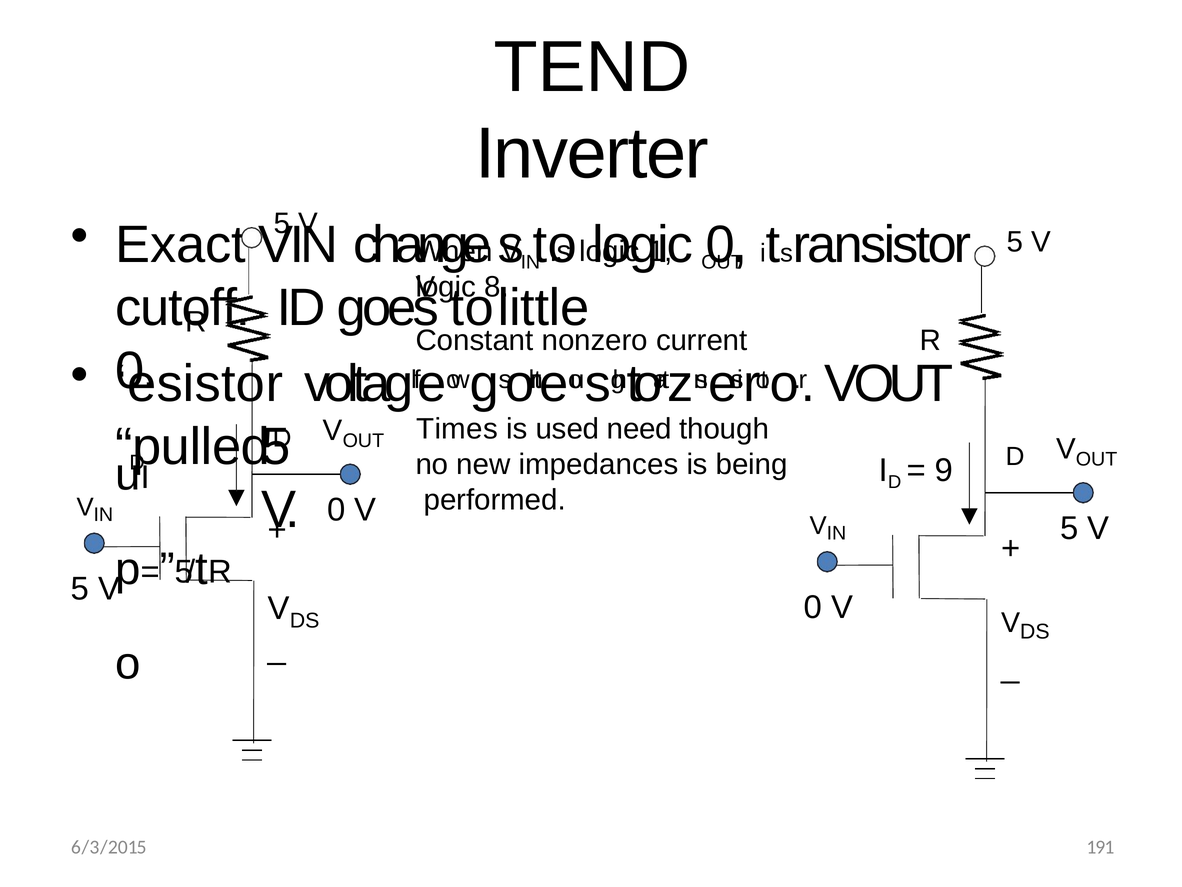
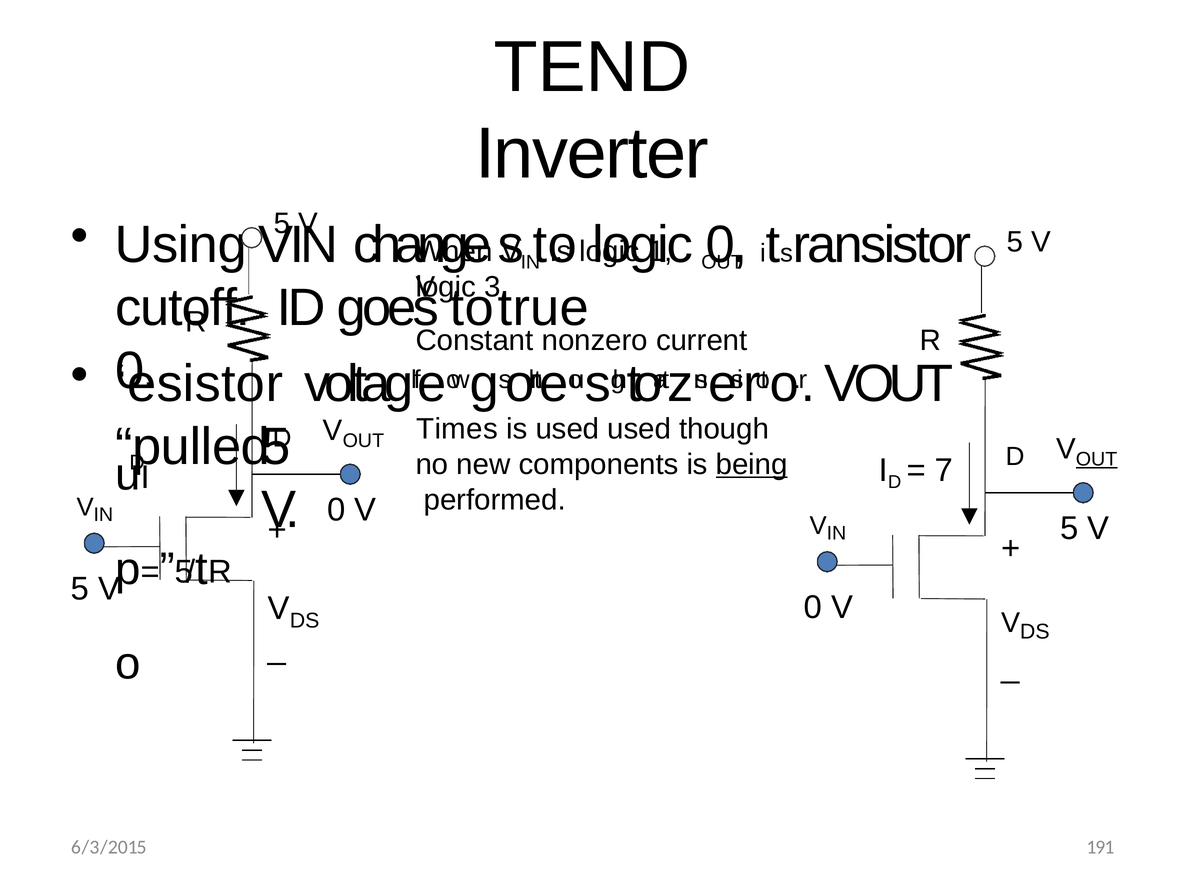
Exact: Exact -> Using (181, 245)
8: 8 -> 3 (496, 287)
little: little -> true (543, 308)
used need: need -> used (639, 429)
OUT underline: none -> present (1097, 459)
impedances: impedances -> components (599, 464)
being underline: none -> present (752, 464)
9: 9 -> 7 (944, 470)
